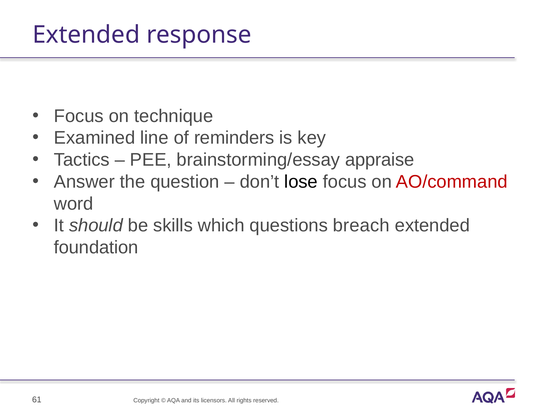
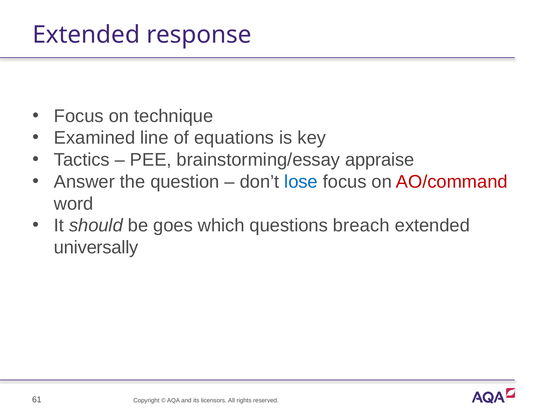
reminders: reminders -> equations (234, 138)
lose colour: black -> blue (301, 182)
skills: skills -> goes (173, 226)
foundation: foundation -> universally (96, 248)
